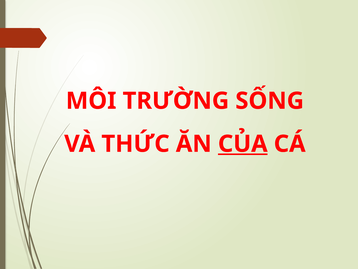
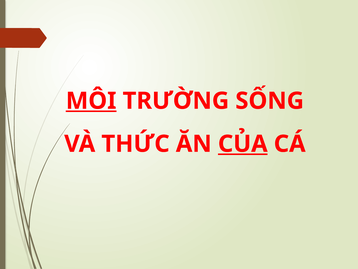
MÔI underline: none -> present (91, 101)
